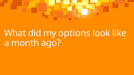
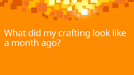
options: options -> crafting (74, 33)
